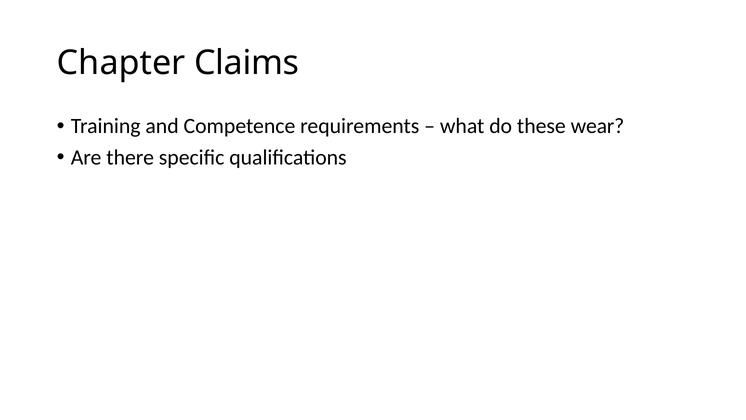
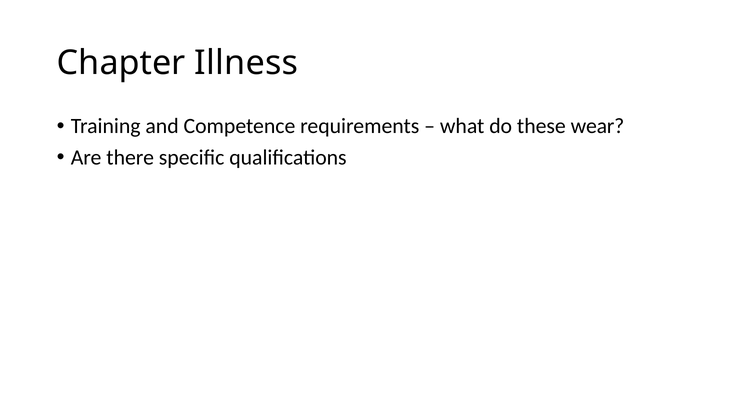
Claims: Claims -> Illness (246, 63)
